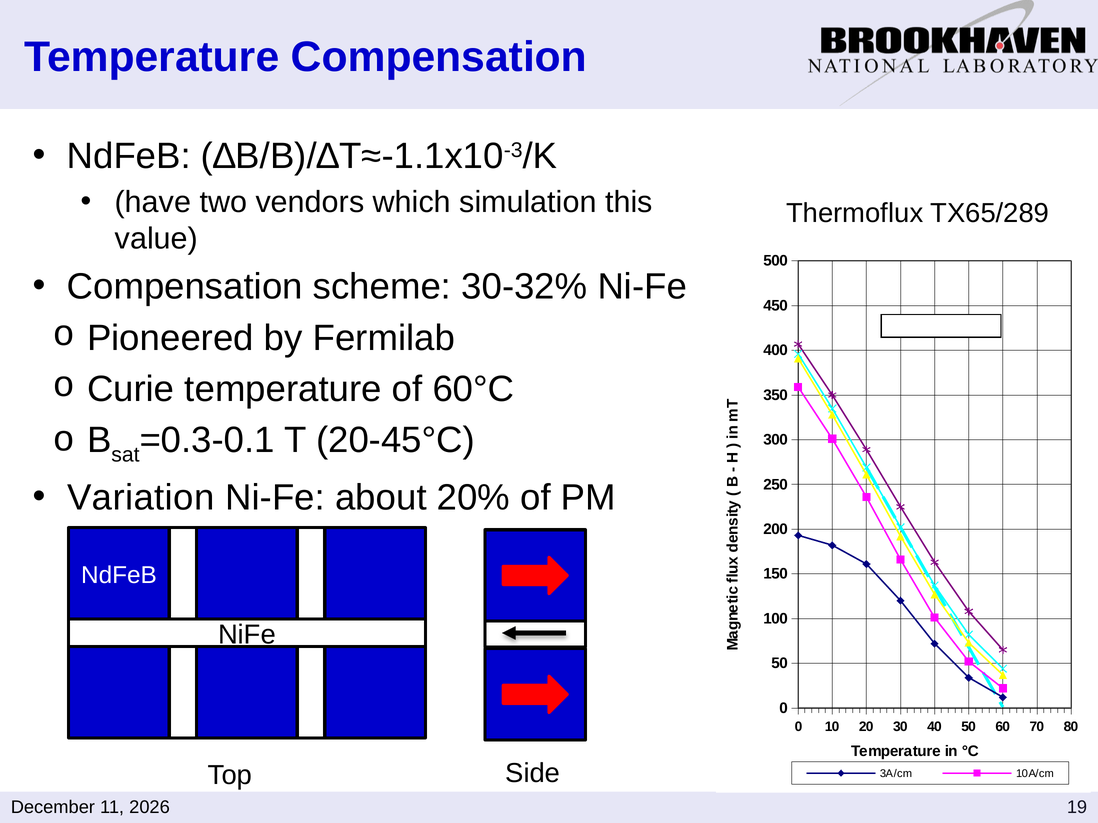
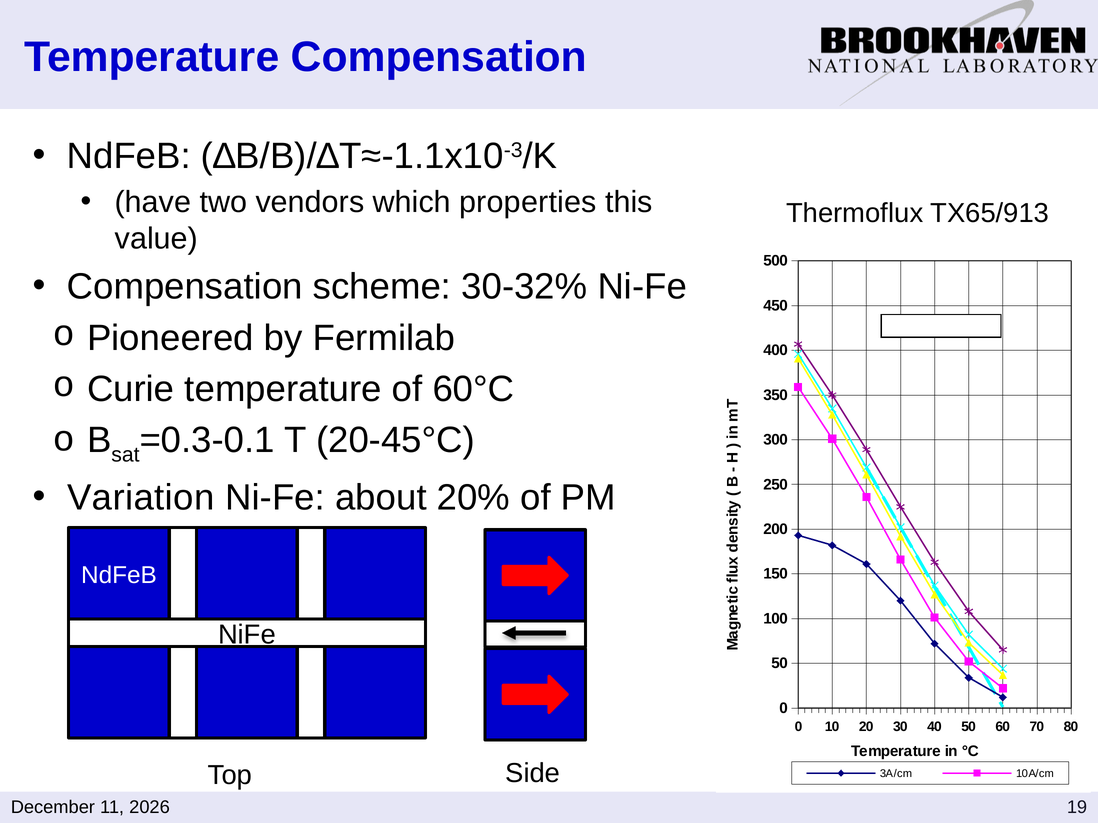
simulation: simulation -> properties (528, 202)
TX65/289: TX65/289 -> TX65/913 (990, 213)
